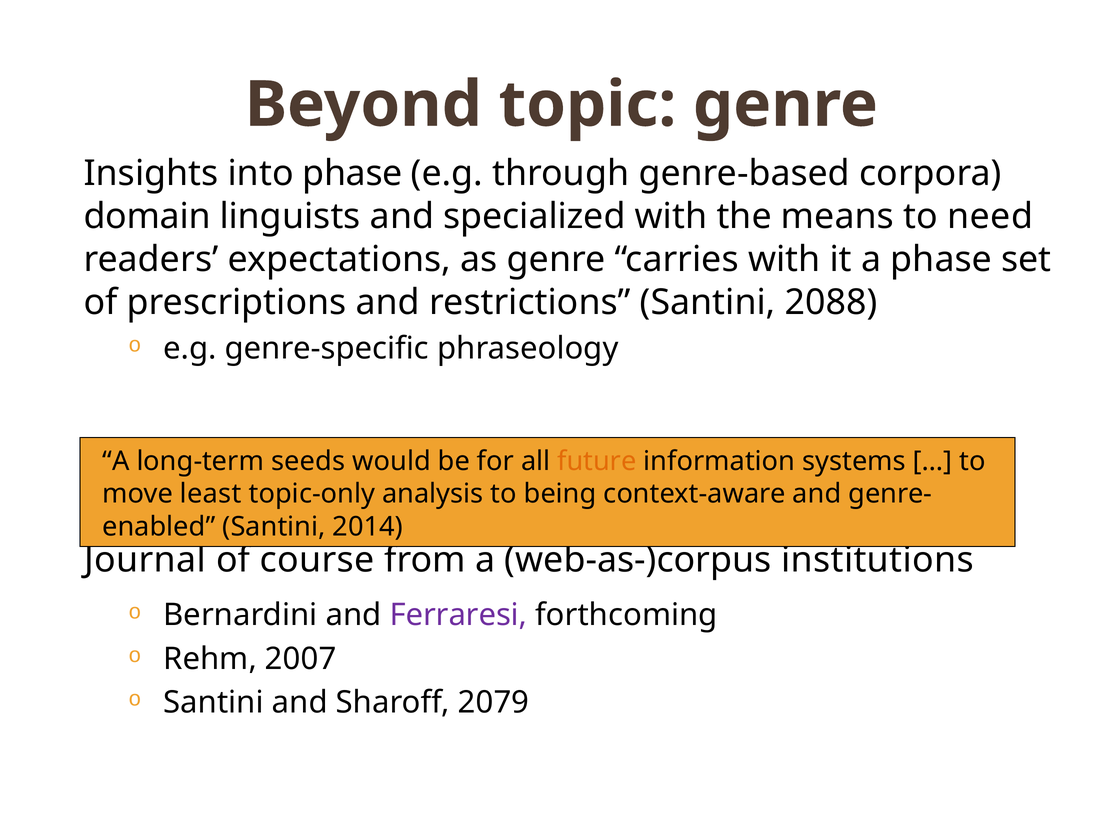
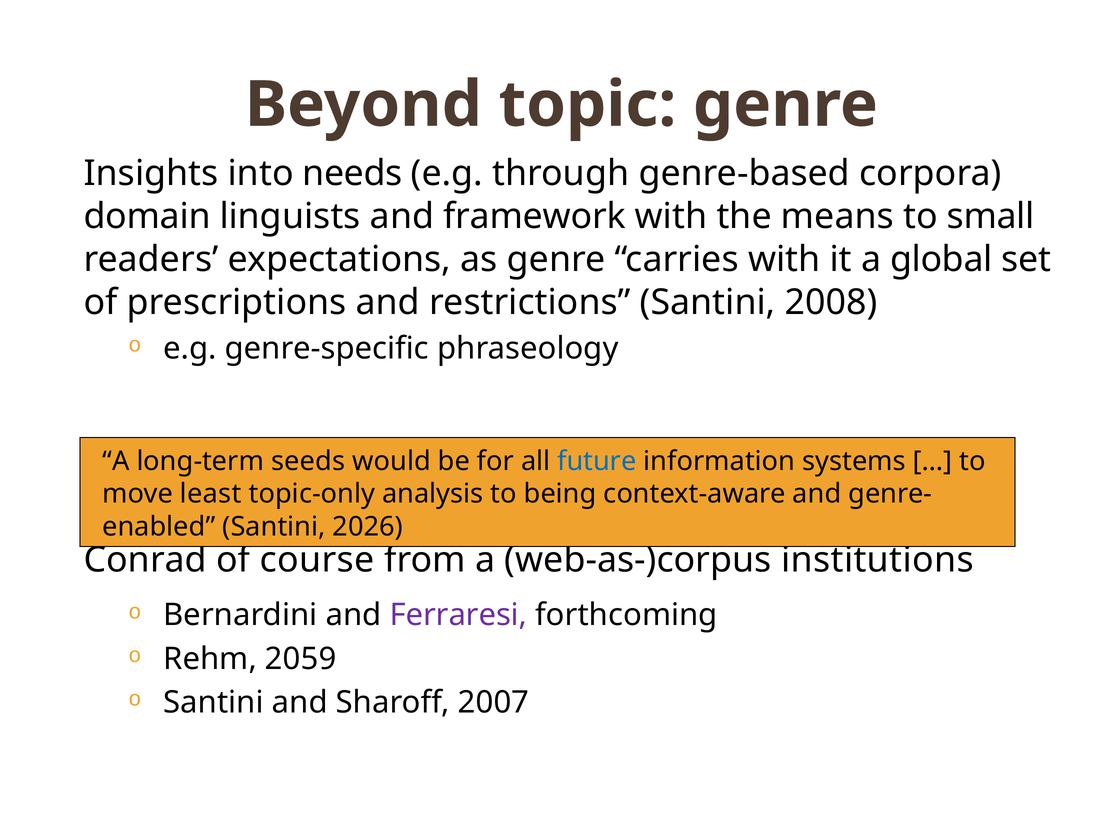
into phase: phase -> needs (352, 174)
specialized: specialized -> framework (535, 217)
need: need -> small (991, 217)
a phase: phase -> global (941, 259)
2088: 2088 -> 2008 (831, 302)
future colour: orange -> blue (597, 461)
2014: 2014 -> 2026 (368, 527)
Journal: Journal -> Conrad (145, 560)
2007: 2007 -> 2059 (301, 659)
2079: 2079 -> 2007 (494, 702)
